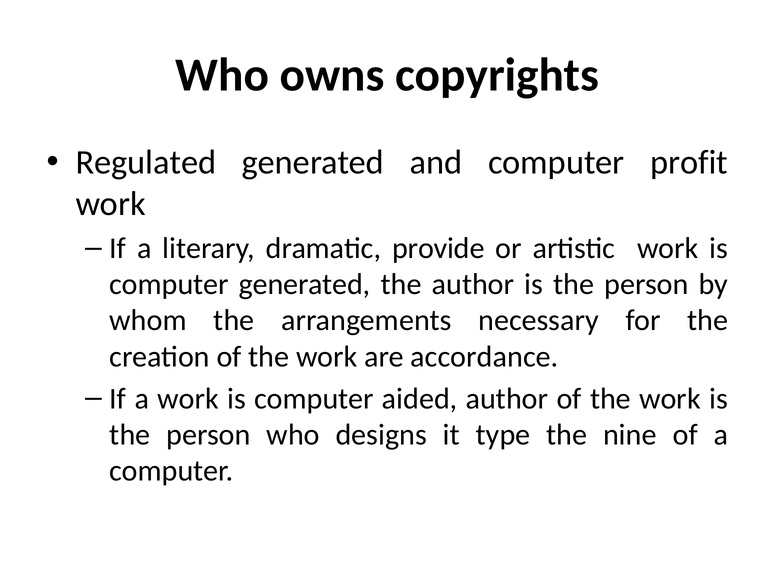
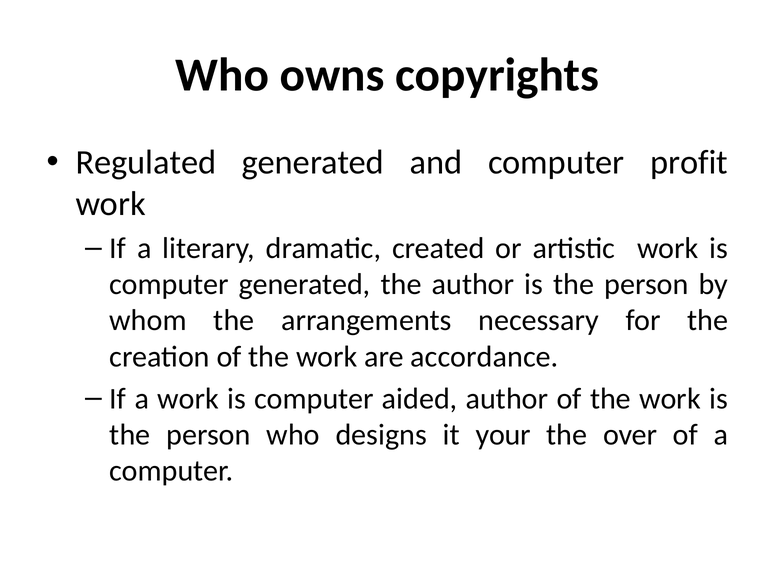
provide: provide -> created (438, 248)
type: type -> your (503, 435)
nine: nine -> over (630, 435)
